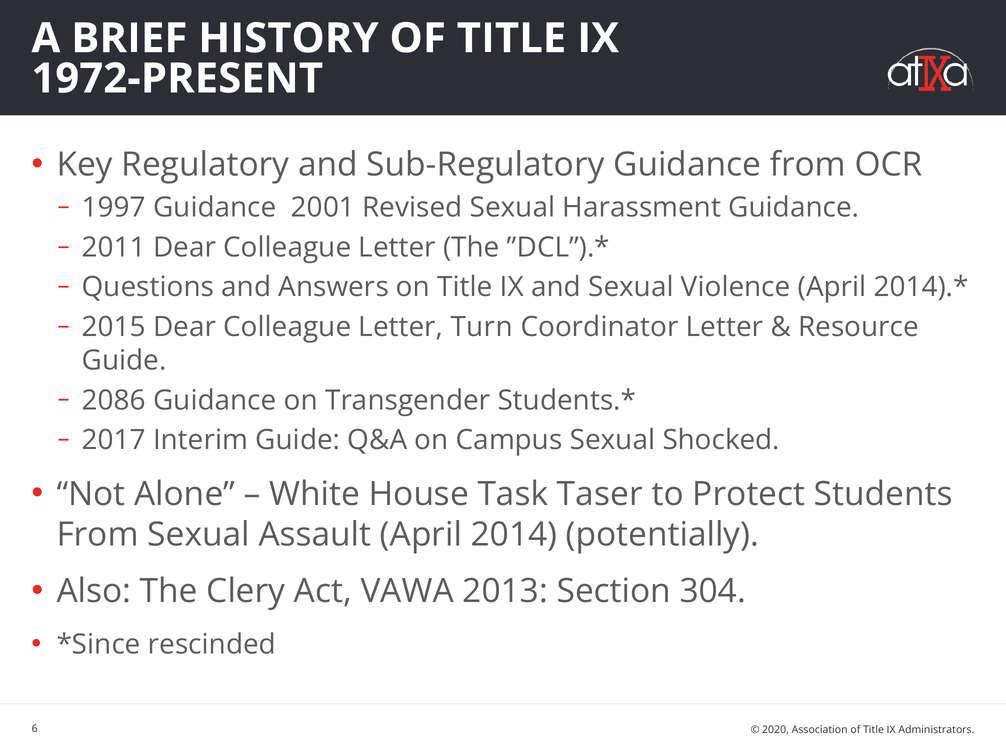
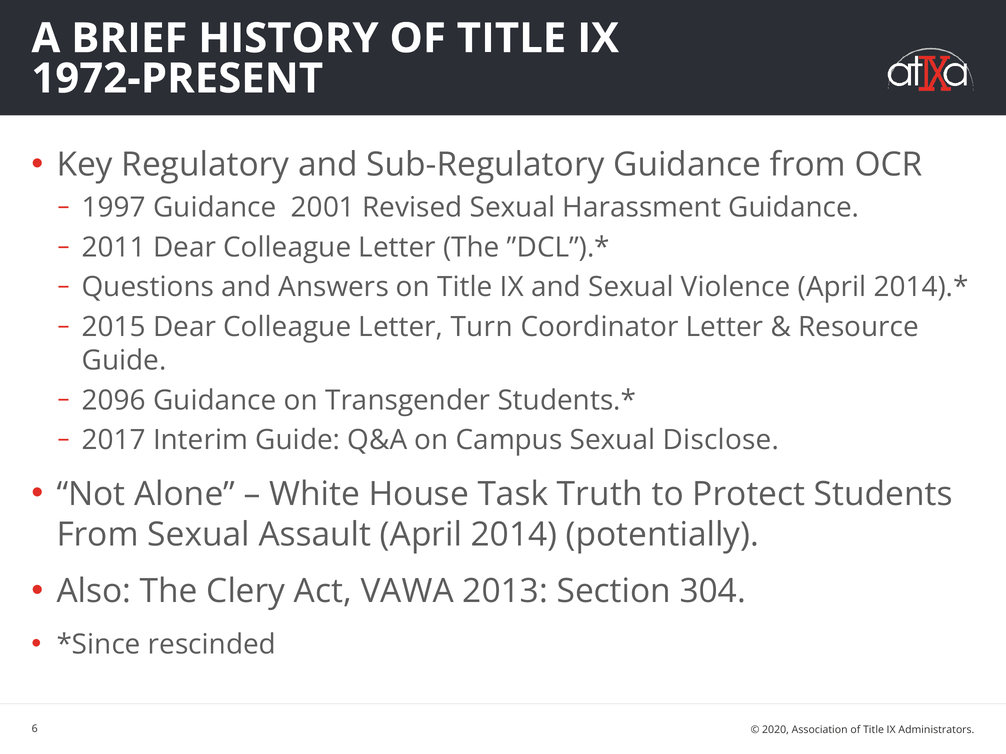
2086: 2086 -> 2096 (114, 401)
Shocked: Shocked -> Disclose (721, 441)
Taser: Taser -> Truth (600, 495)
